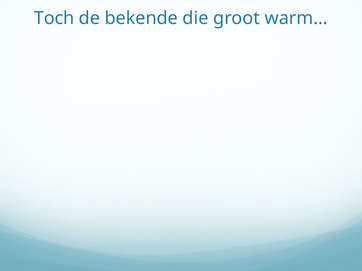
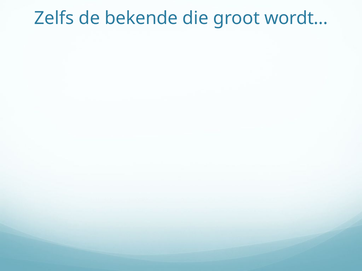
Toch: Toch -> Zelfs (54, 18)
warm…: warm… -> wordt… (296, 18)
